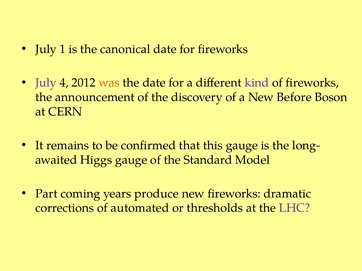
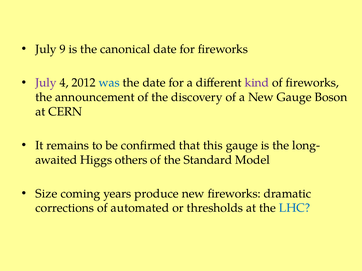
1: 1 -> 9 (63, 49)
was colour: orange -> blue (109, 83)
New Before: Before -> Gauge (294, 97)
Higgs gauge: gauge -> others (131, 160)
Part: Part -> Size (46, 194)
LHC colour: purple -> blue (295, 208)
